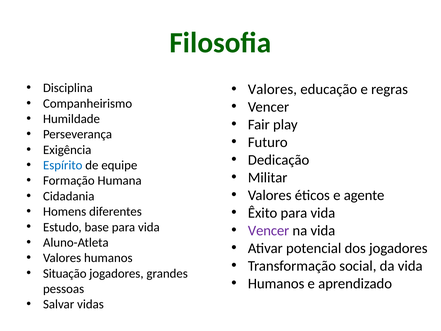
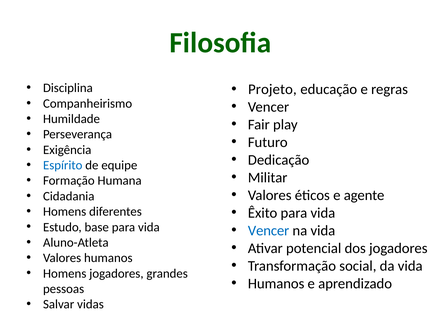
Valores: Valores -> Projeto (272, 89)
Vencer colour: purple -> blue (269, 230)
Situação: Situação -> Homens (65, 273)
